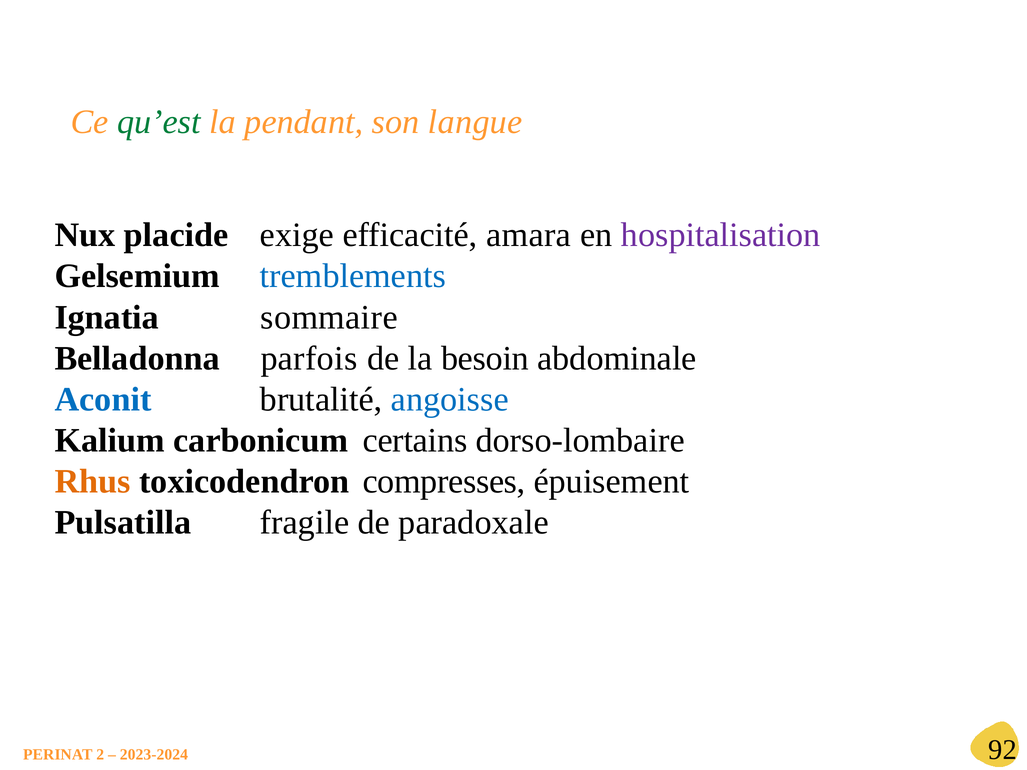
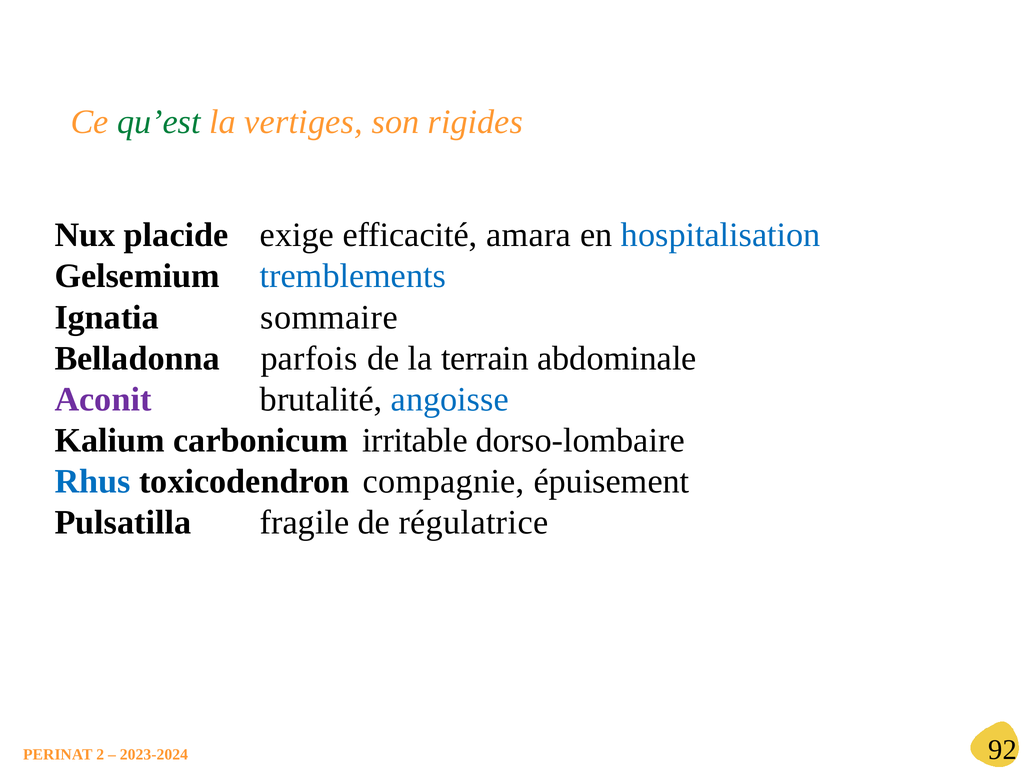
pendant: pendant -> vertiges (304, 122)
langue: langue -> rigides (475, 122)
hospitalisation colour: purple -> blue (721, 235)
besoin: besoin -> terrain (485, 358)
Aconit colour: blue -> purple (103, 399)
certains: certains -> irritable (415, 441)
Rhus colour: orange -> blue (93, 482)
compresses: compresses -> compagnie (444, 482)
paradoxale: paradoxale -> régulatrice (473, 523)
